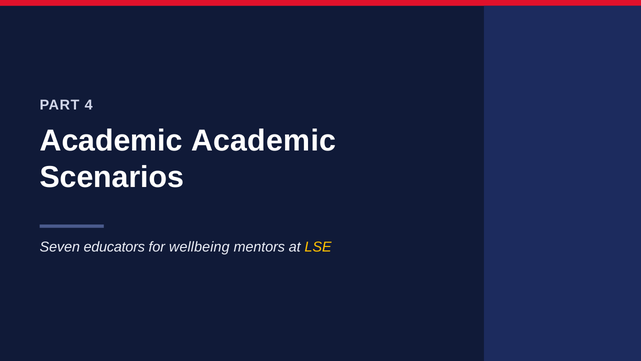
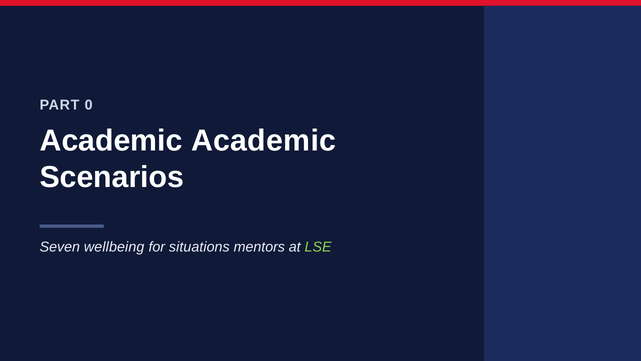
4: 4 -> 0 (89, 105)
educators: educators -> wellbeing (114, 247)
wellbeing: wellbeing -> situations (199, 247)
LSE colour: yellow -> light green (318, 247)
